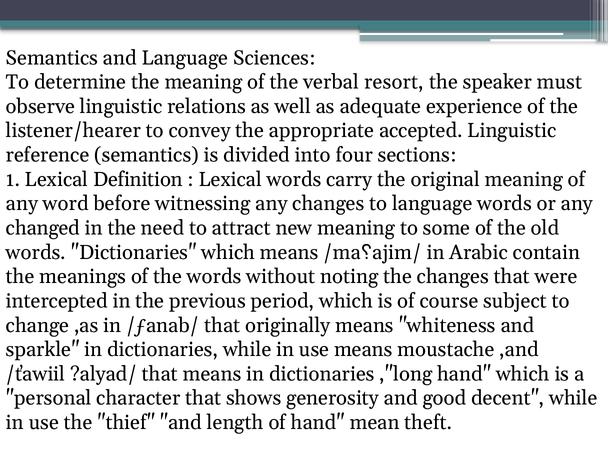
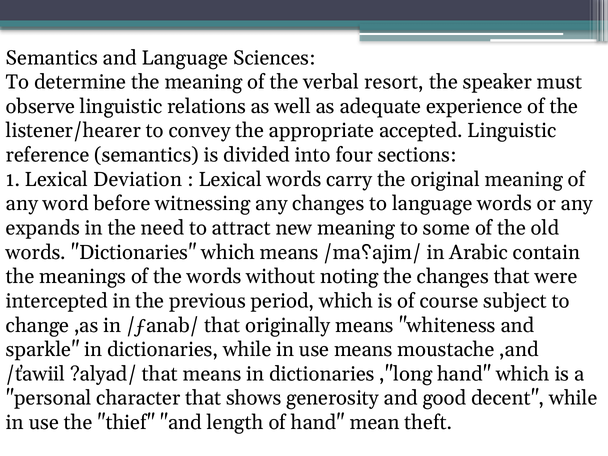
Definition: Definition -> Deviation (138, 179)
changed: changed -> expands (43, 228)
